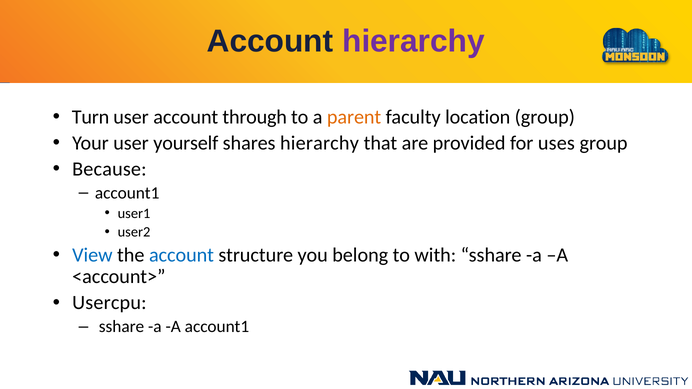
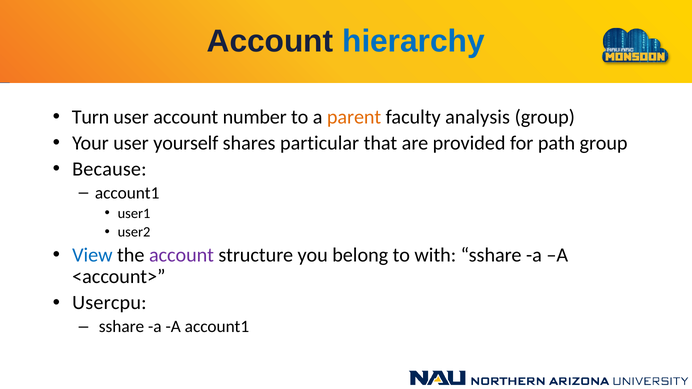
hierarchy colour: purple -> blue (414, 41)
through: through -> number (255, 117)
location: location -> analysis (478, 117)
shares hierarchy: hierarchy -> particular (320, 143)
uses: uses -> path (557, 143)
account colour: blue -> purple (181, 255)
